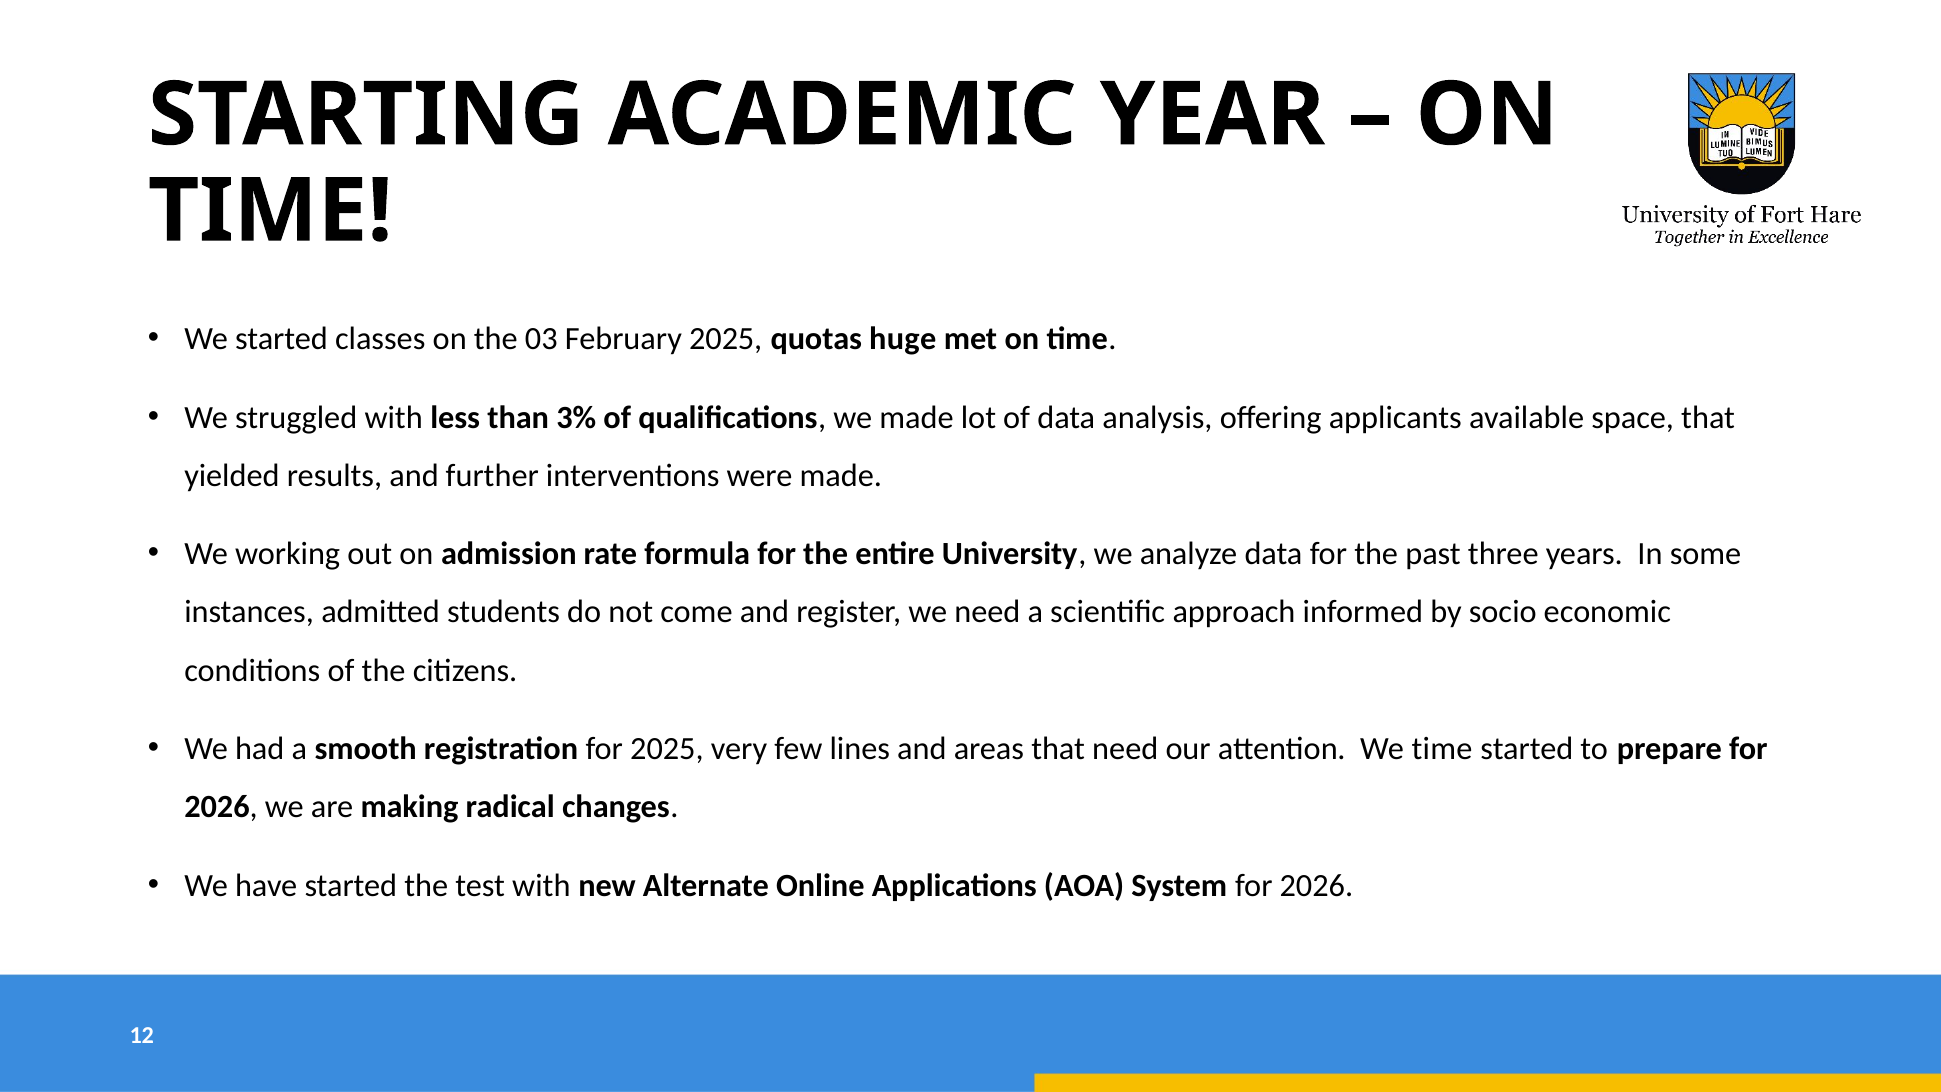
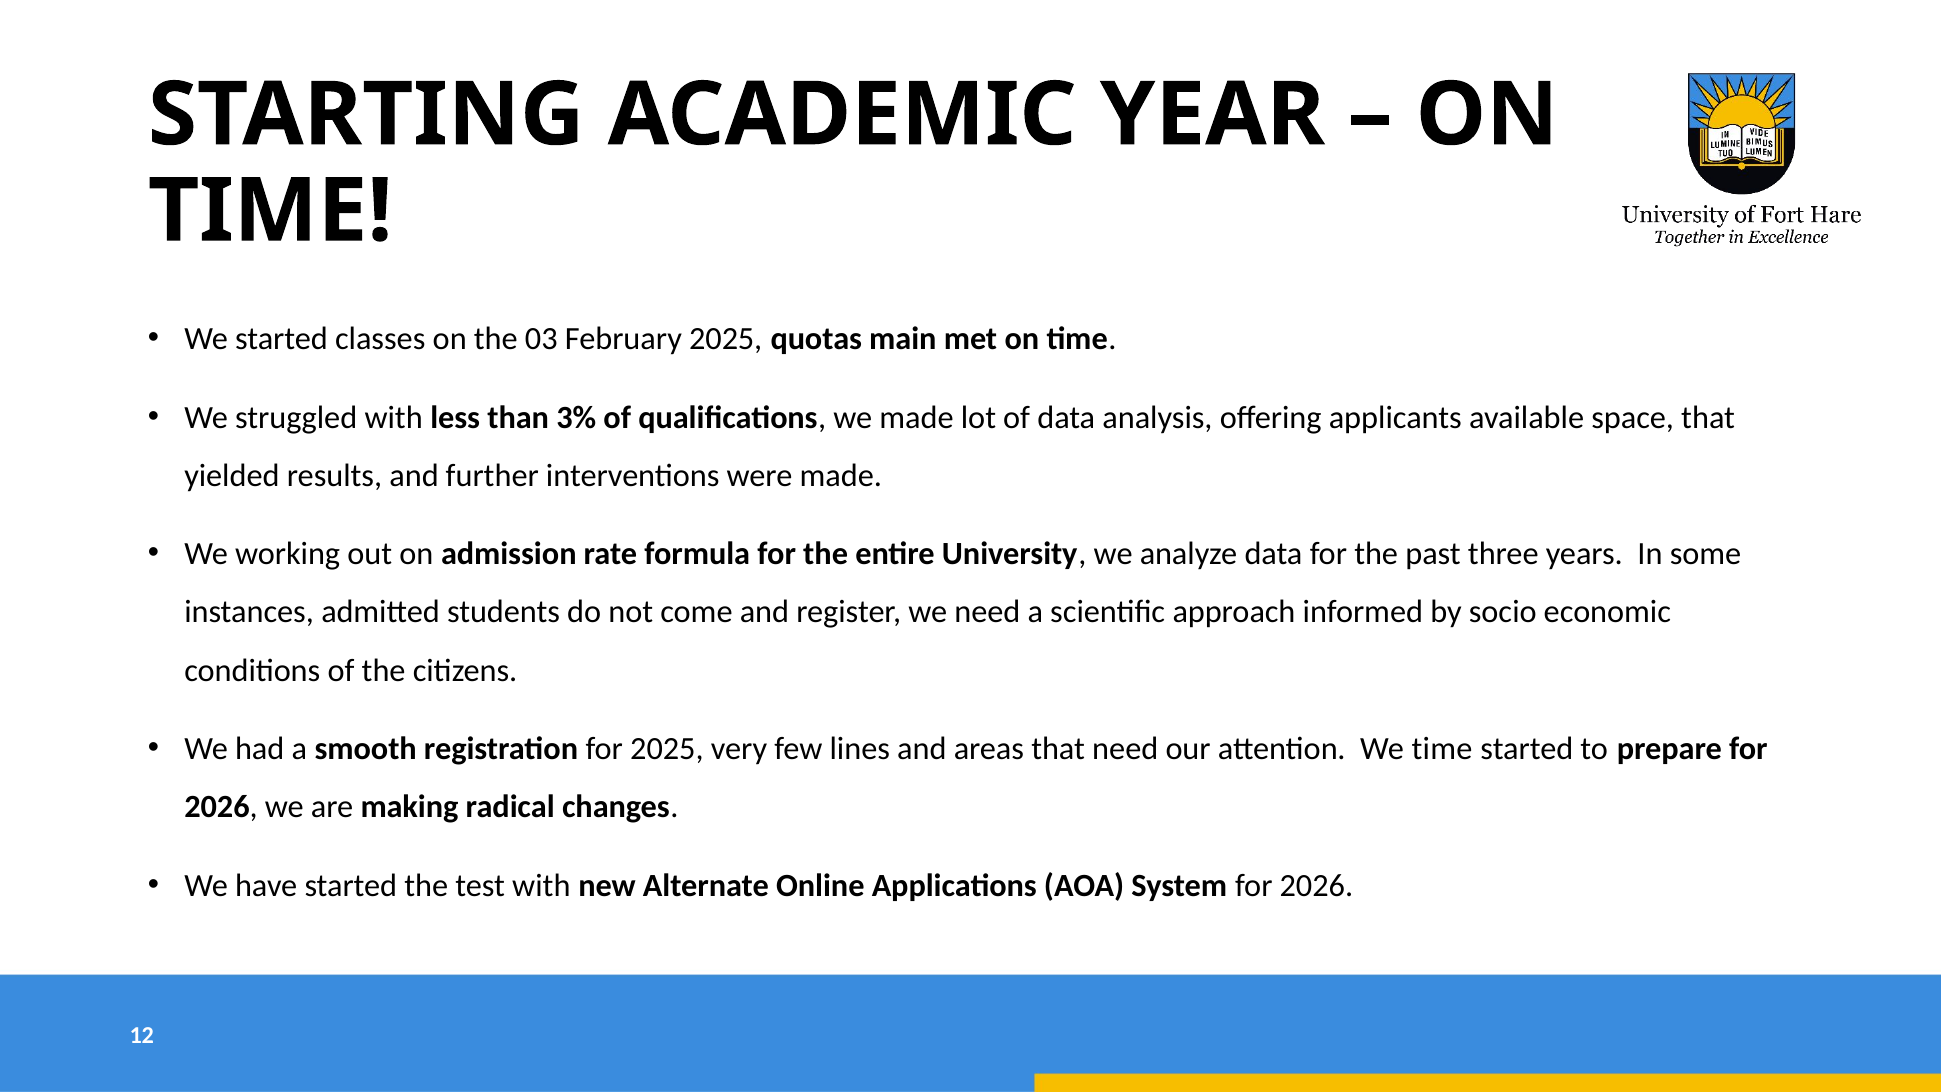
huge: huge -> main (903, 339)
